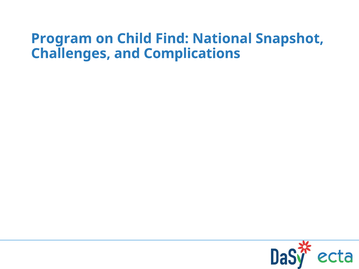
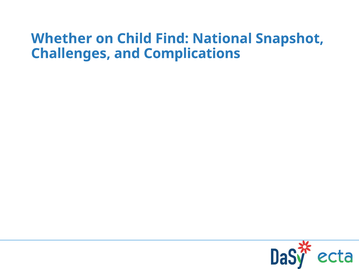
Program: Program -> Whether (62, 39)
